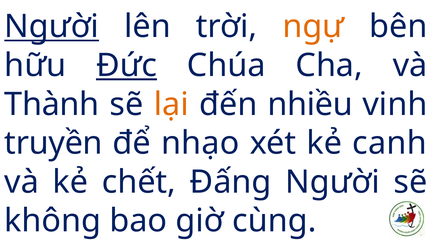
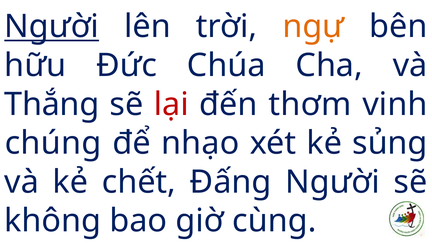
Đức underline: present -> none (127, 65)
Thành: Thành -> Thắng (52, 104)
lại colour: orange -> red (171, 104)
nhiều: nhiều -> thơm (310, 104)
truyền: truyền -> chúng (53, 143)
canh: canh -> sủng (390, 143)
